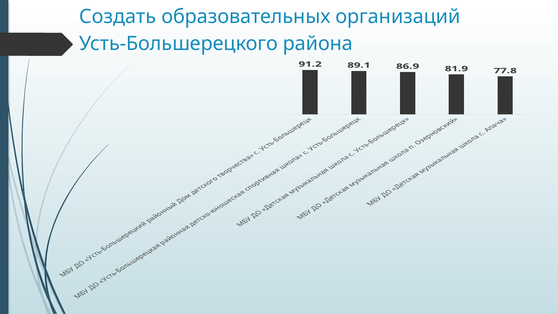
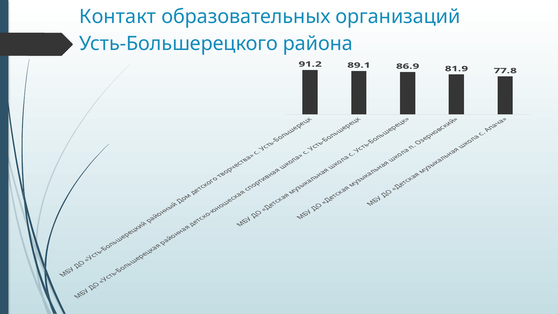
Создать: Создать -> Контакт (118, 17)
